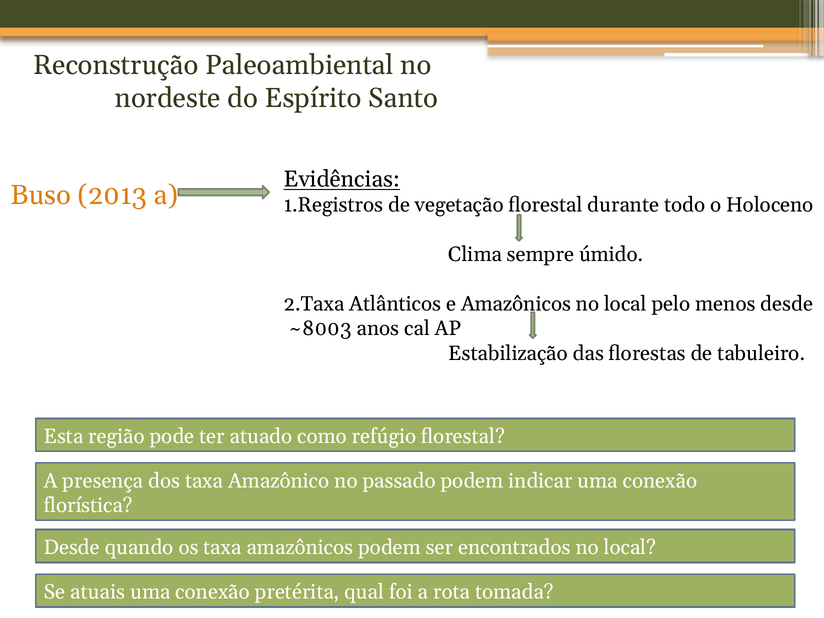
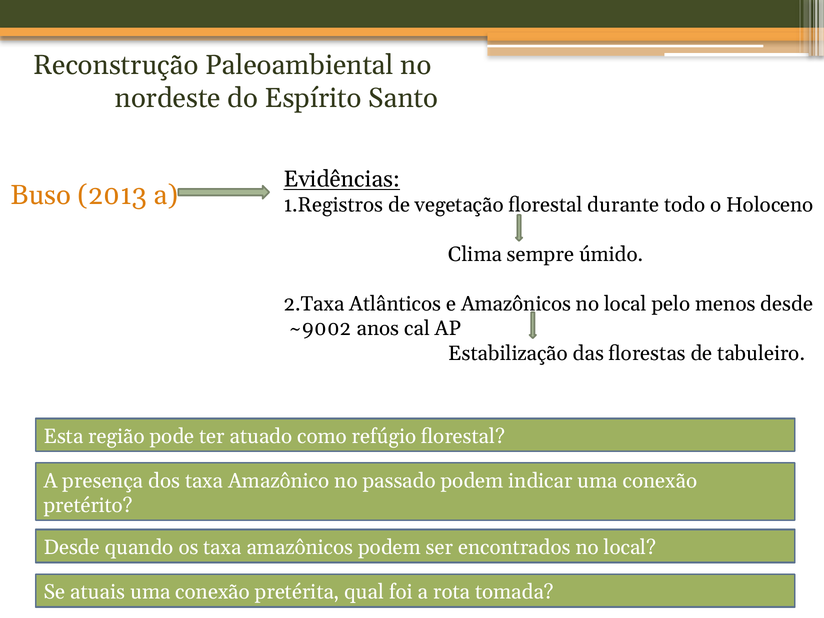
~8003: ~8003 -> ~9002 (320, 329)
florística: florística -> pretérito (88, 505)
